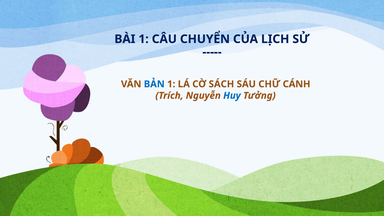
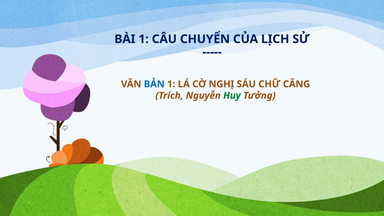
SÁCH: SÁCH -> NGHỊ (221, 84)
CÁNH: CÁNH -> CĂNG (297, 84)
Huy colour: blue -> green (232, 96)
